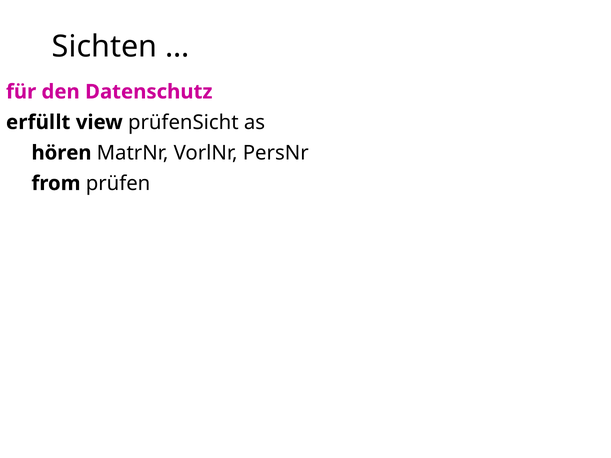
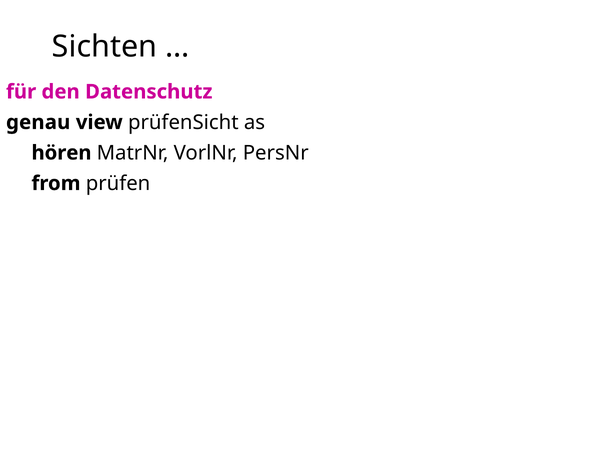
erfüllt: erfüllt -> genau (38, 122)
